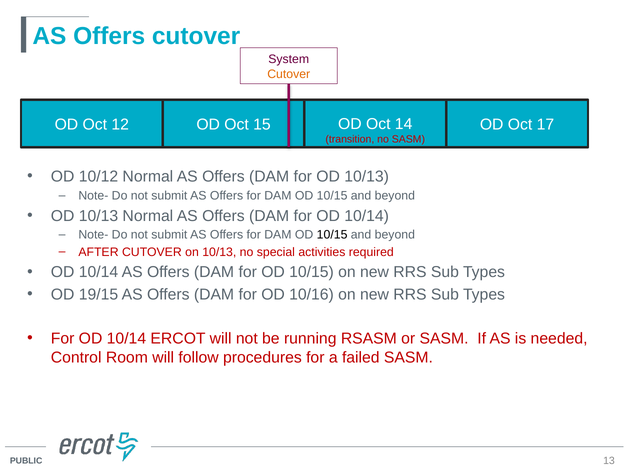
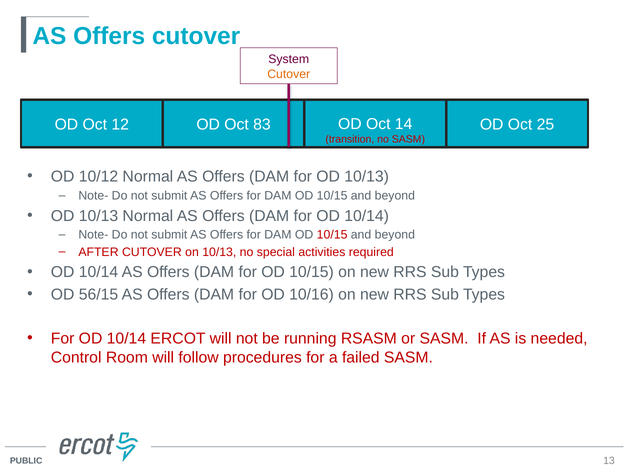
15: 15 -> 83 (262, 124)
17: 17 -> 25 (545, 124)
10/15 colour: black -> red (332, 235)
19/15: 19/15 -> 56/15 (98, 294)
